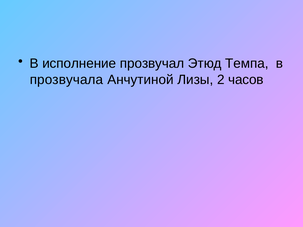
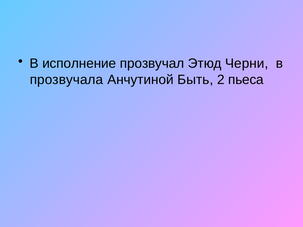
Темпа: Темпа -> Черни (247, 64)
Лизы: Лизы -> Быть (195, 80)
часов: часов -> пьеса (246, 80)
